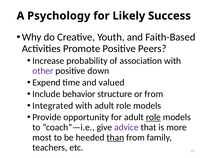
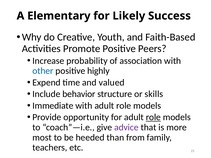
Psychology: Psychology -> Elementary (59, 16)
other colour: purple -> blue (43, 71)
down: down -> highly (98, 71)
or from: from -> skills (154, 94)
Integrated: Integrated -> Immediate (53, 106)
than underline: present -> none (115, 138)
